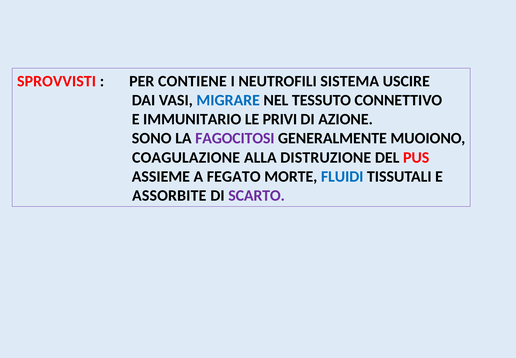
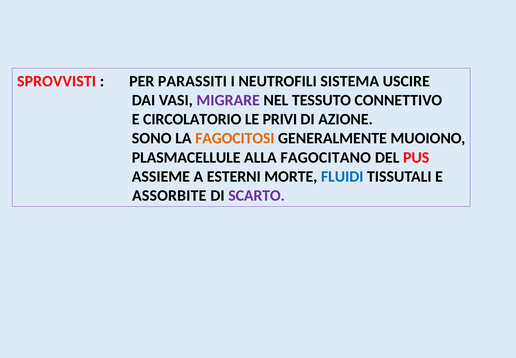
CONTIENE: CONTIENE -> PARASSITI (192, 81)
MIGRARE colour: blue -> purple (228, 100)
IMMUNITARIO: IMMUNITARIO -> CIRCOLATORIO (192, 119)
FAGOCITOSI colour: purple -> orange (235, 138)
COAGULAZIONE: COAGULAZIONE -> PLASMACELLULE (186, 157)
DISTRUZIONE: DISTRUZIONE -> FAGOCITANO (326, 157)
FEGATO: FEGATO -> ESTERNI (234, 176)
